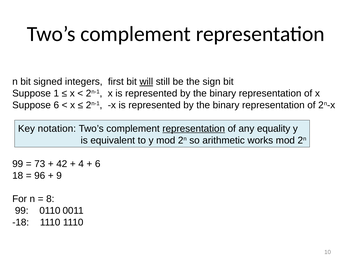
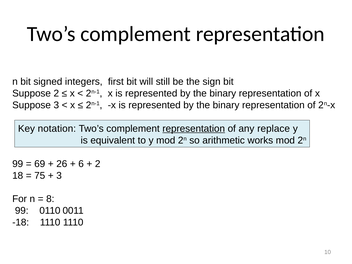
will underline: present -> none (146, 82)
Suppose 1: 1 -> 2 (56, 93)
Suppose 6: 6 -> 3 (56, 105)
equality: equality -> replace (274, 129)
73: 73 -> 69 (40, 164)
42: 42 -> 26 (62, 164)
4: 4 -> 6 (81, 164)
6: 6 -> 2 (98, 164)
96: 96 -> 75 (40, 176)
9: 9 -> 3 (59, 176)
